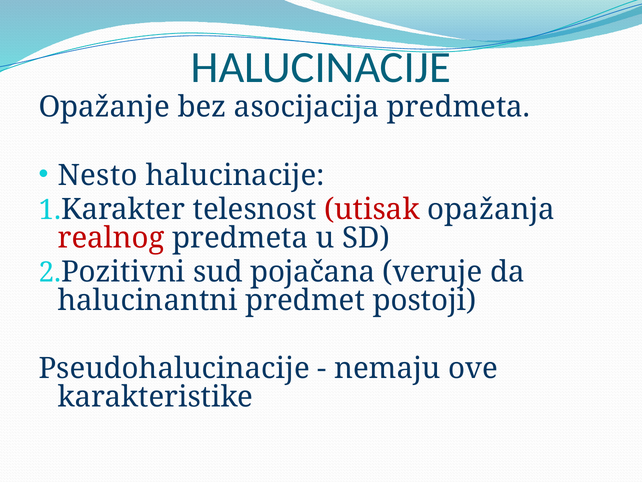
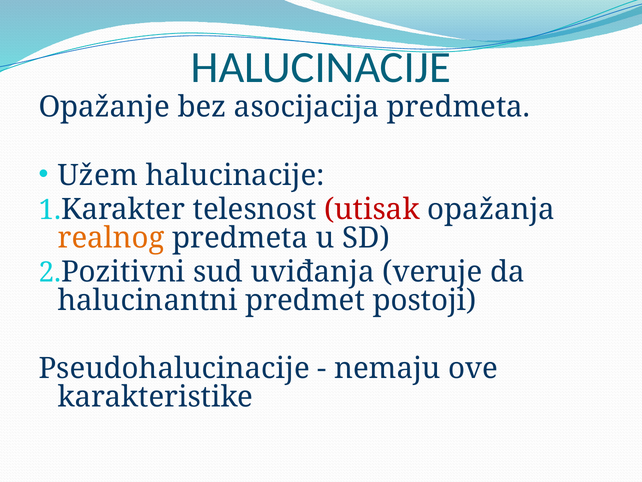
Nesto: Nesto -> Užem (98, 175)
realnog colour: red -> orange (111, 238)
pojačana: pojačana -> uviđanja (313, 272)
